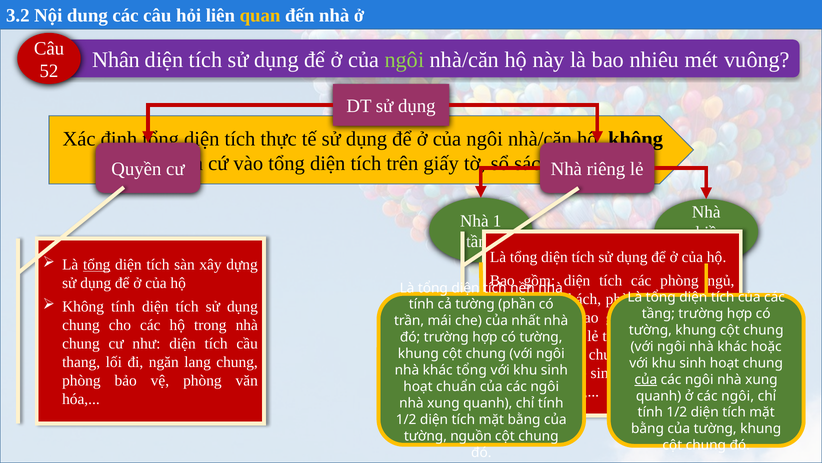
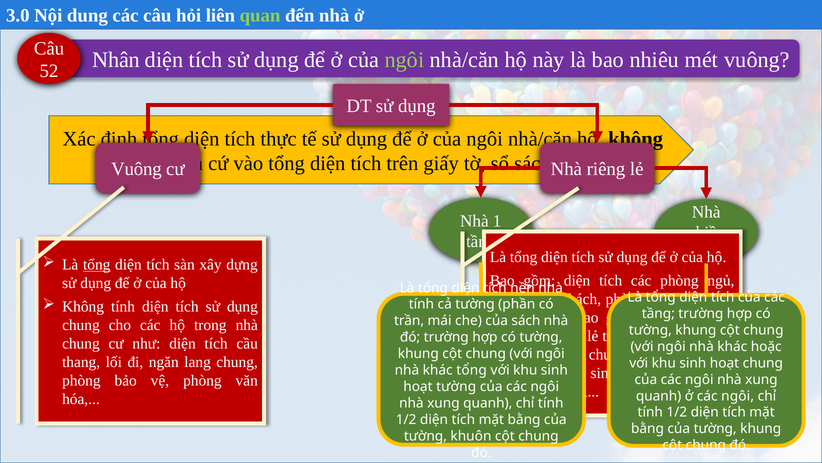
3.2: 3.2 -> 3.0 (18, 16)
quan colour: yellow -> light green (260, 16)
Quyền: Quyền -> Vuông (136, 169)
nhất: nhất -> sách (526, 320)
của underline: present -> none (646, 379)
hoạt chuẩn: chuẩn -> tường (456, 386)
tường nguồn: nguồn -> khuôn (471, 435)
